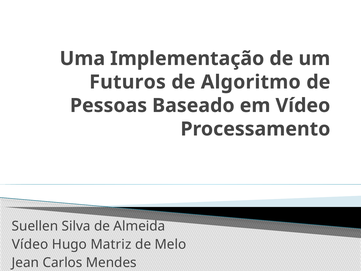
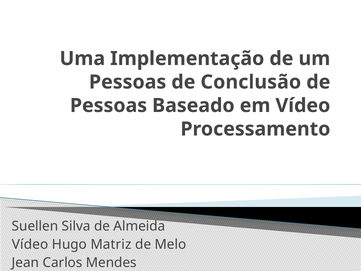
Futuros: Futuros -> Pessoas (128, 82)
Algoritmo: Algoritmo -> Conclusão (251, 82)
